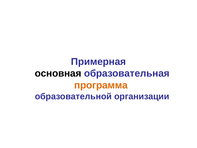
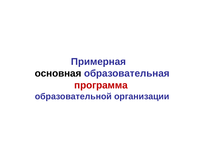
программа colour: orange -> red (101, 85)
